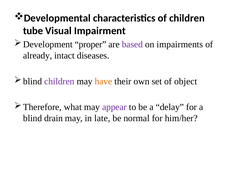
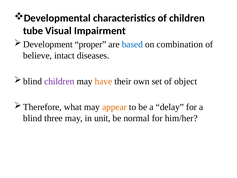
based colour: purple -> blue (132, 44)
impairments: impairments -> combination (180, 44)
already: already -> believe (38, 55)
appear colour: purple -> orange (114, 107)
drain: drain -> three (53, 118)
late: late -> unit (102, 118)
